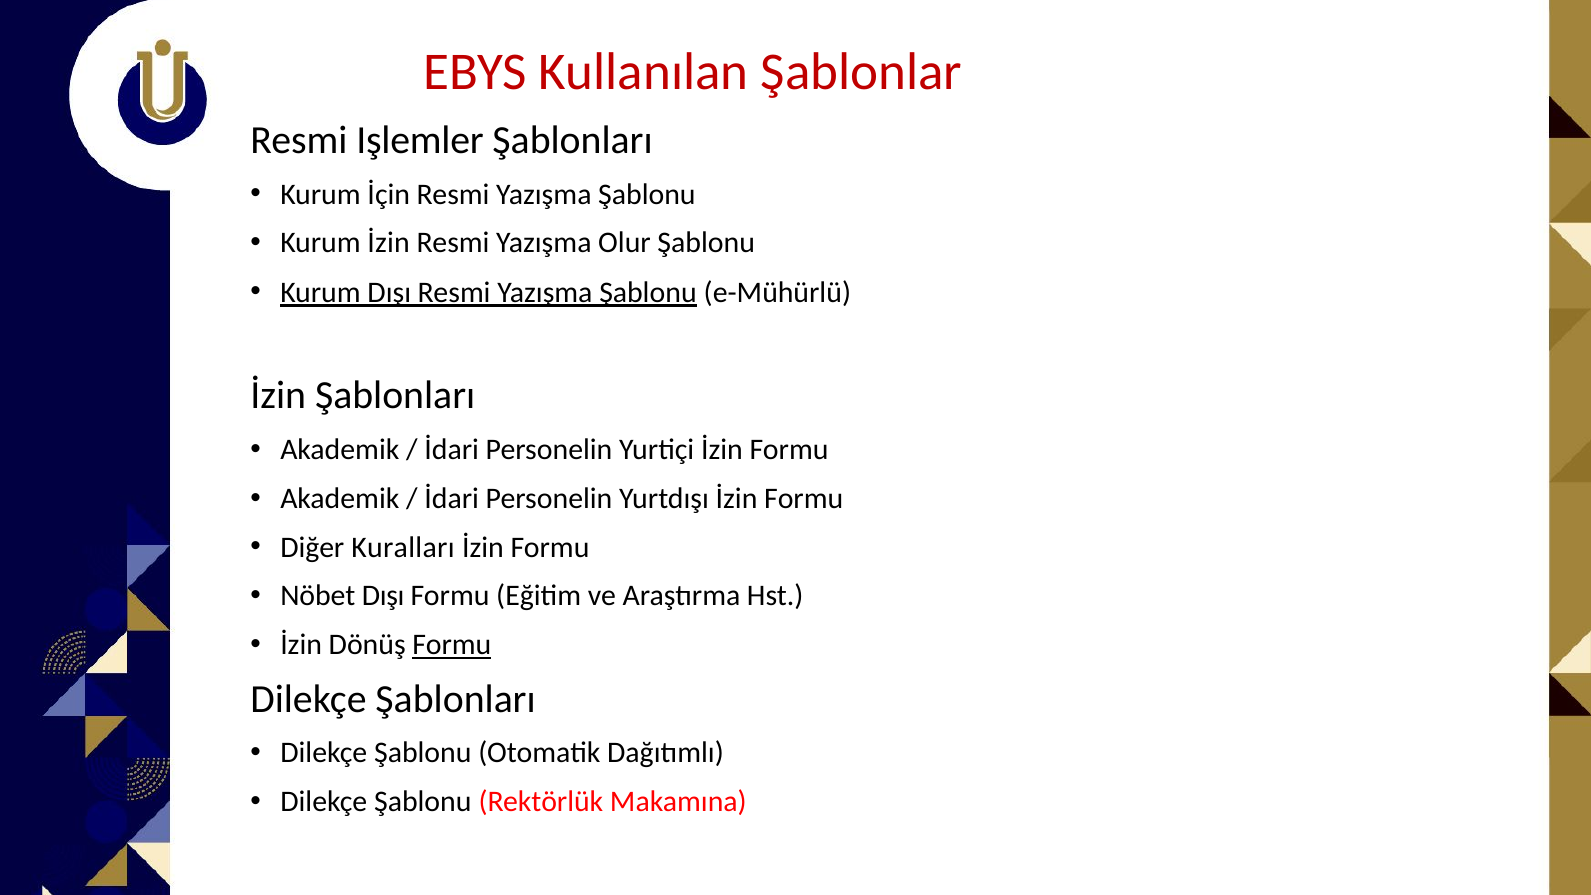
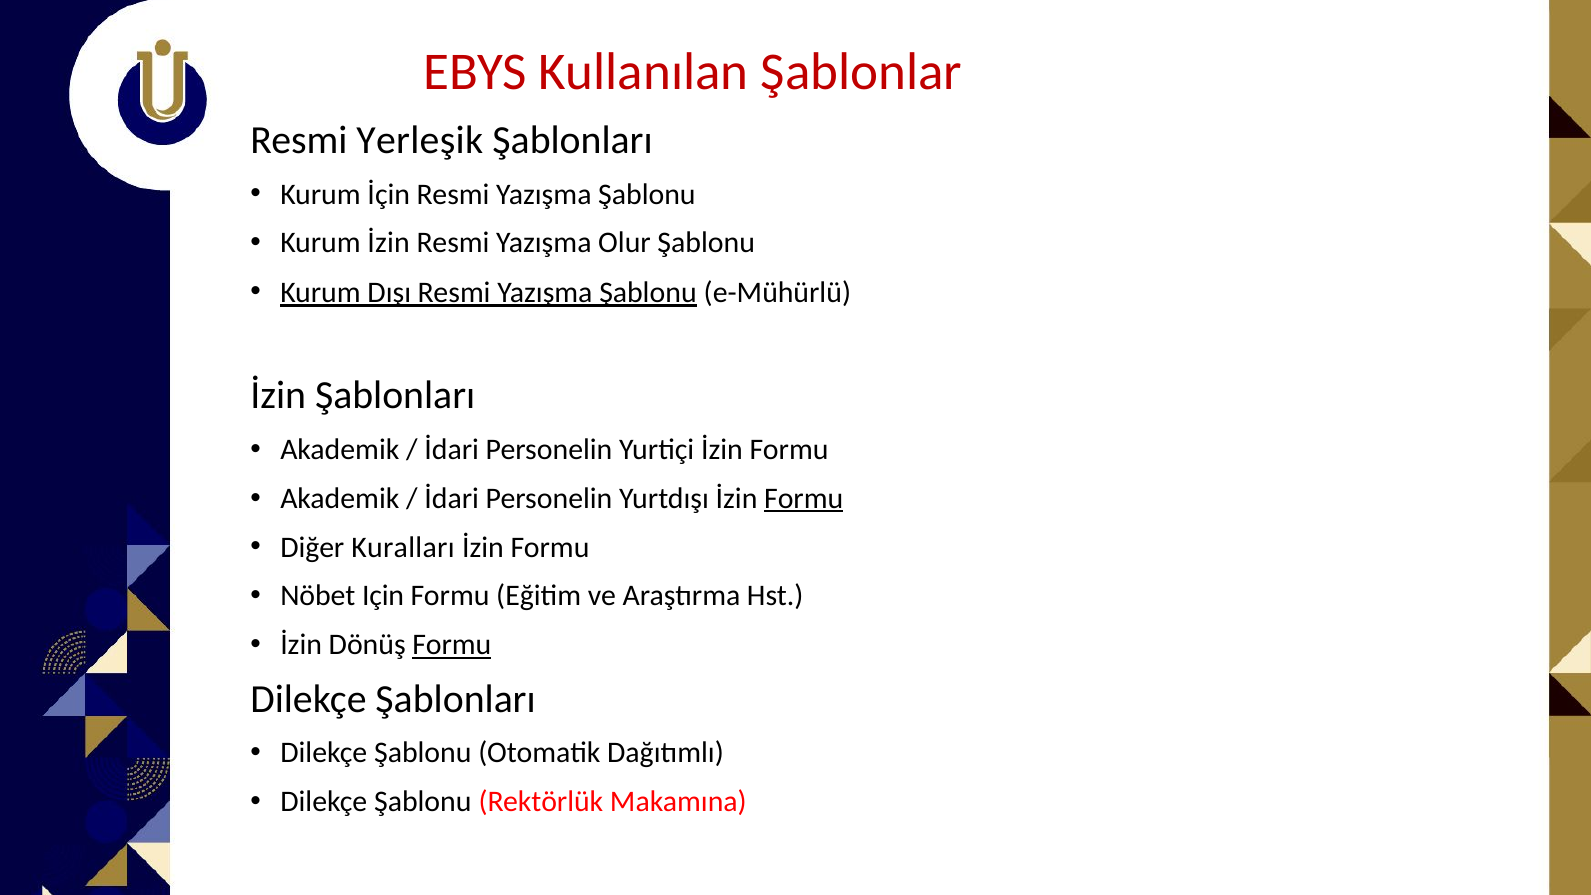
Işlemler: Işlemler -> Yerleşik (420, 140)
Formu underline: none -> present (804, 498)
Nöbet Dışı: Dışı -> Için (383, 596)
